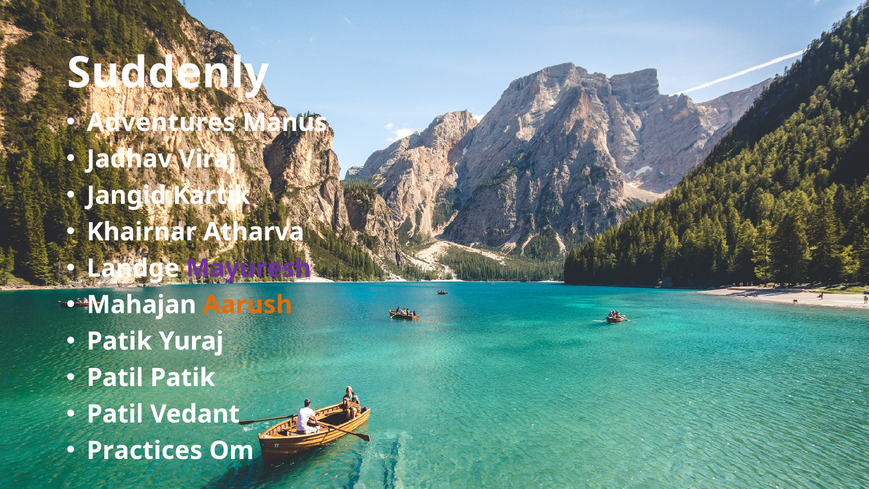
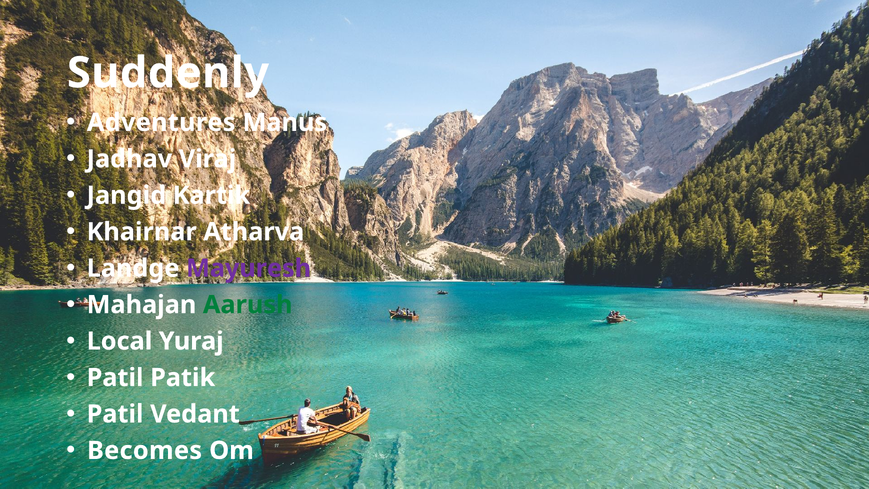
Aarush colour: orange -> green (248, 305)
Patik: Patik -> Local (119, 341)
Practices: Practices -> Becomes (145, 450)
